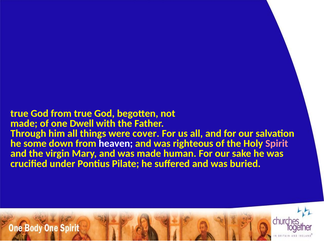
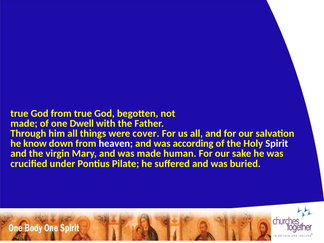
some: some -> know (35, 144)
righteous: righteous -> according (193, 144)
Spirit colour: pink -> white (277, 144)
